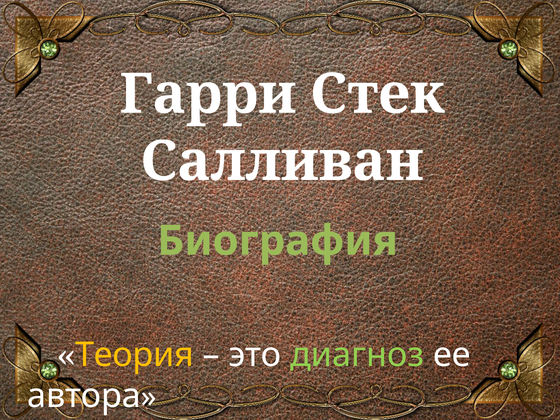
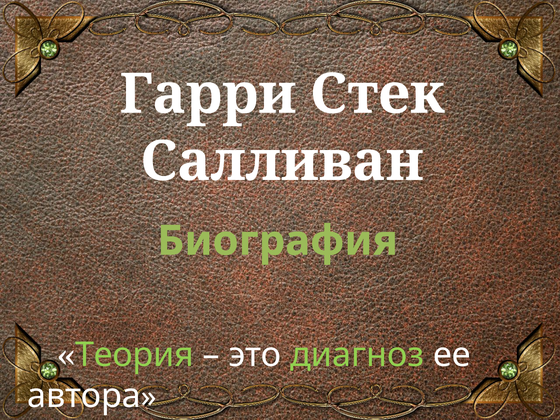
Теория colour: yellow -> light green (135, 355)
